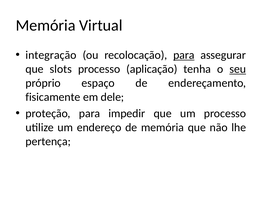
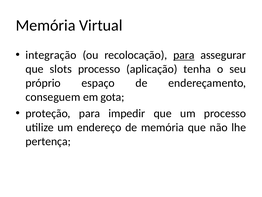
seu underline: present -> none (238, 69)
fisicamente: fisicamente -> conseguem (53, 97)
dele: dele -> gota (112, 97)
